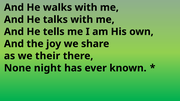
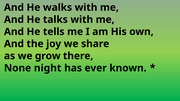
their: their -> grow (48, 56)
